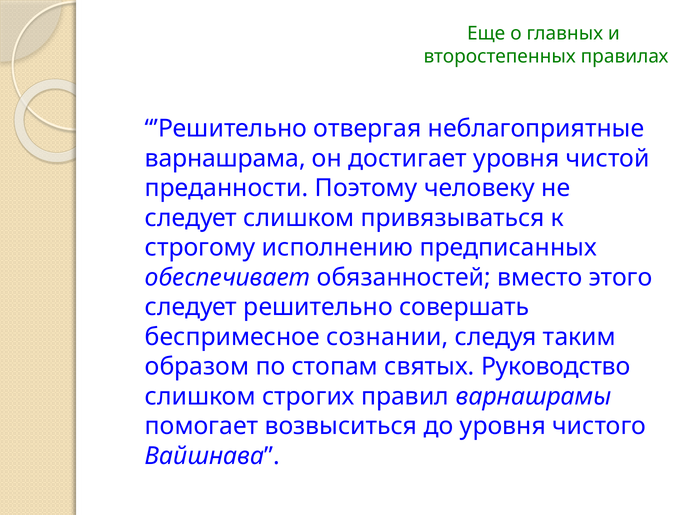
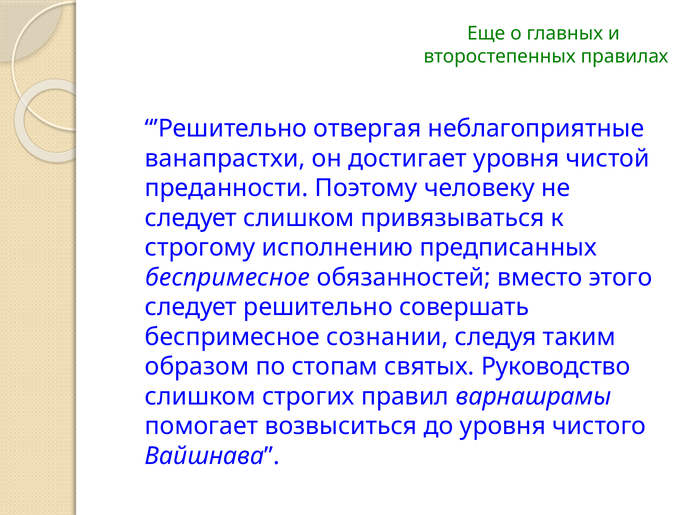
варнашрама: варнашрама -> ванапрастхи (225, 159)
обеспечивает: обеспечивает -> беспримесное (228, 278)
